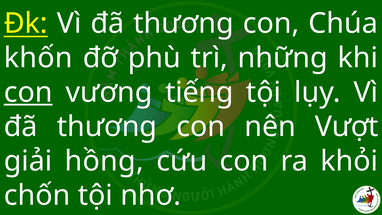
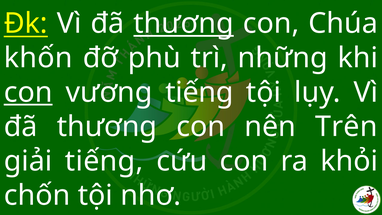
thương underline: none -> present (184, 23)
Vượt: Vượt -> Trên (346, 127)
giải hồng: hồng -> tiếng (104, 161)
